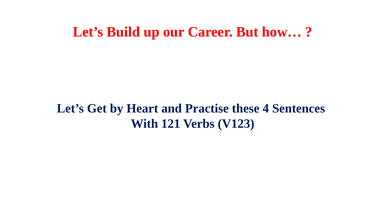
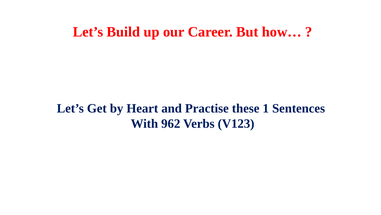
4: 4 -> 1 (266, 108)
121: 121 -> 962 (171, 123)
